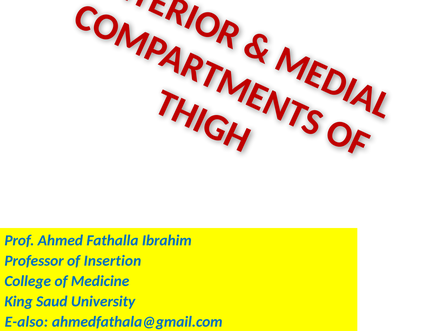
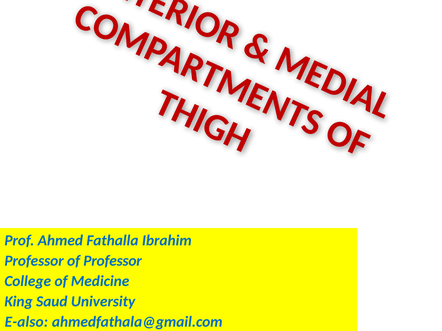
of Insertion: Insertion -> Professor (113, 261)
